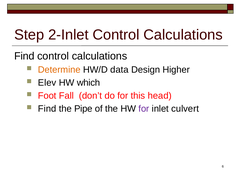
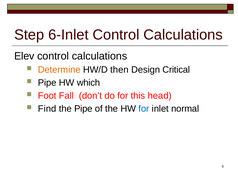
2-Inlet: 2-Inlet -> 6-Inlet (68, 35)
Find: Find -> Elev (24, 56)
data: data -> then (119, 70)
Higher: Higher -> Critical (176, 70)
Elev: Elev -> Pipe (47, 83)
for colour: purple -> blue (144, 108)
culvert: culvert -> normal (185, 108)
